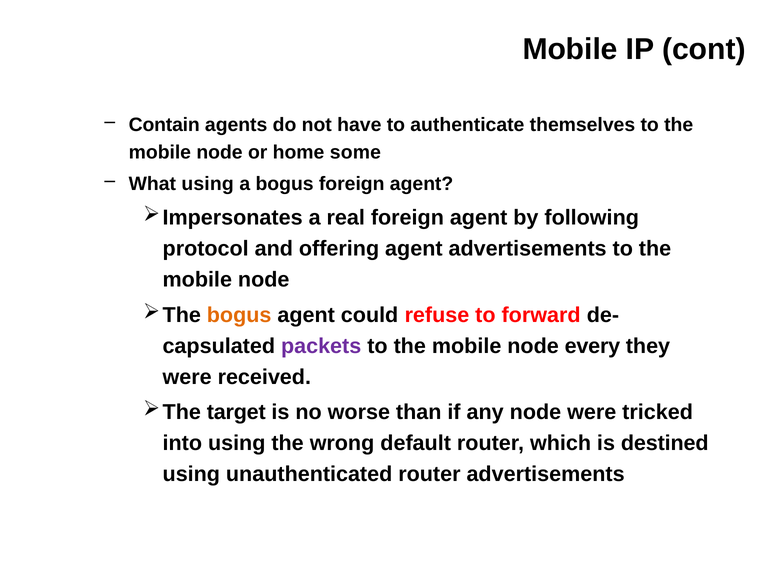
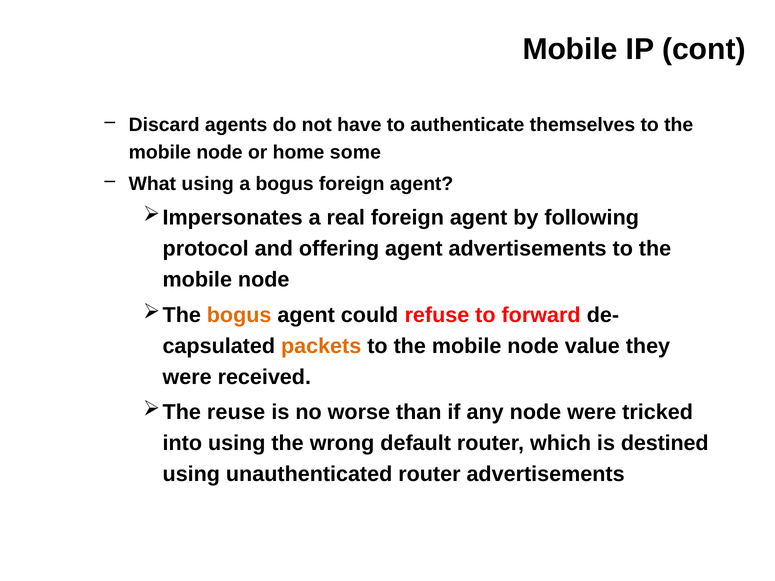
Contain: Contain -> Discard (164, 125)
packets colour: purple -> orange (321, 346)
every: every -> value (592, 346)
target: target -> reuse (236, 413)
